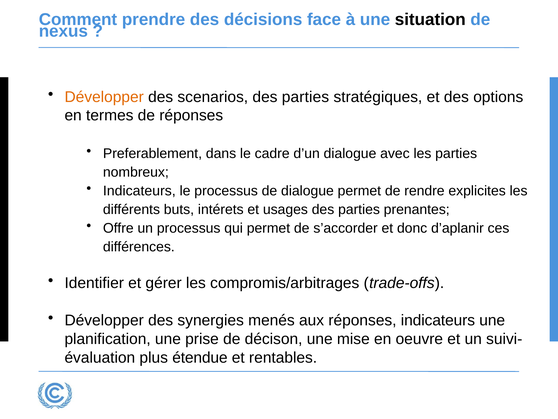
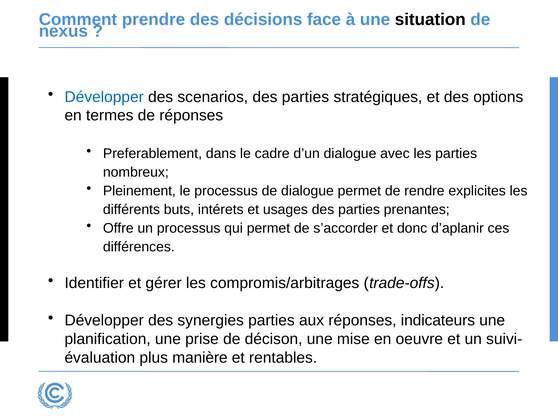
Développer colour: orange -> blue (104, 97)
Indicateurs: Indicateurs -> Pleinement (139, 191)
synergies menés: menés -> parties (271, 320)
étendue: étendue -> manière (200, 357)
